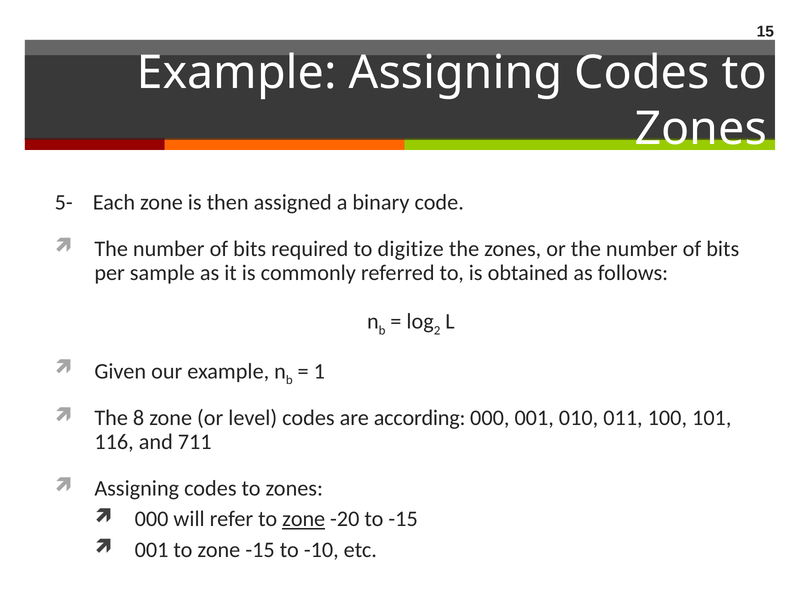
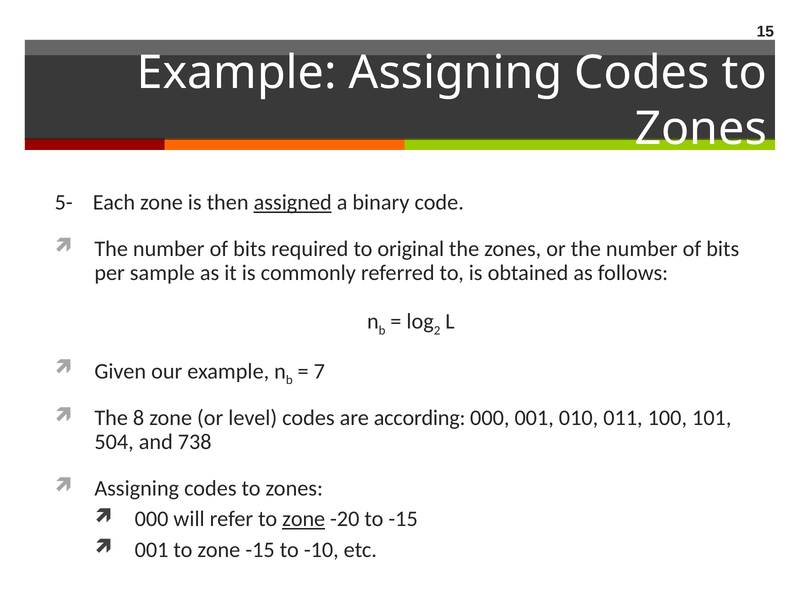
assigned underline: none -> present (293, 203)
digitize: digitize -> original (411, 249)
1: 1 -> 7 (319, 371)
116: 116 -> 504 (114, 442)
711: 711 -> 738 (195, 442)
